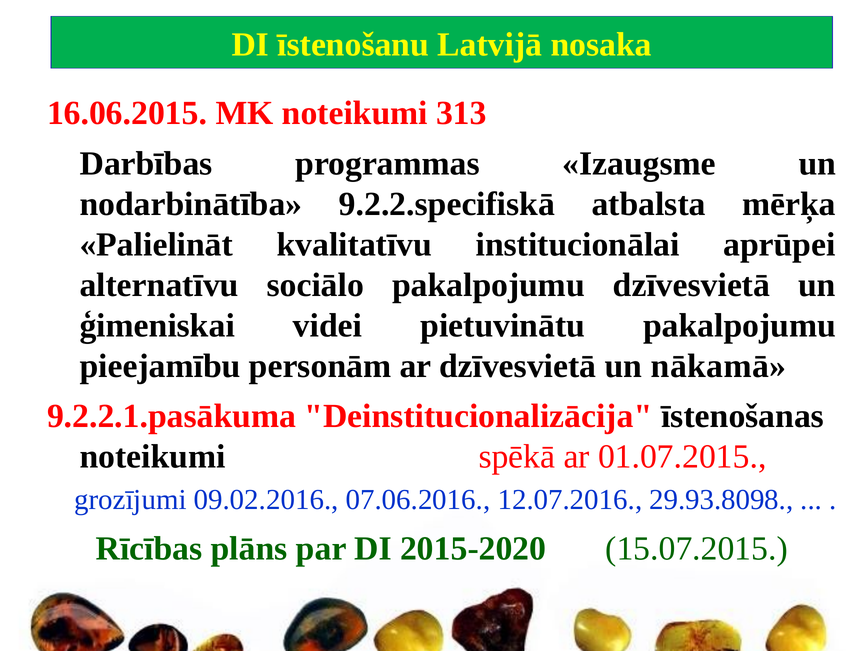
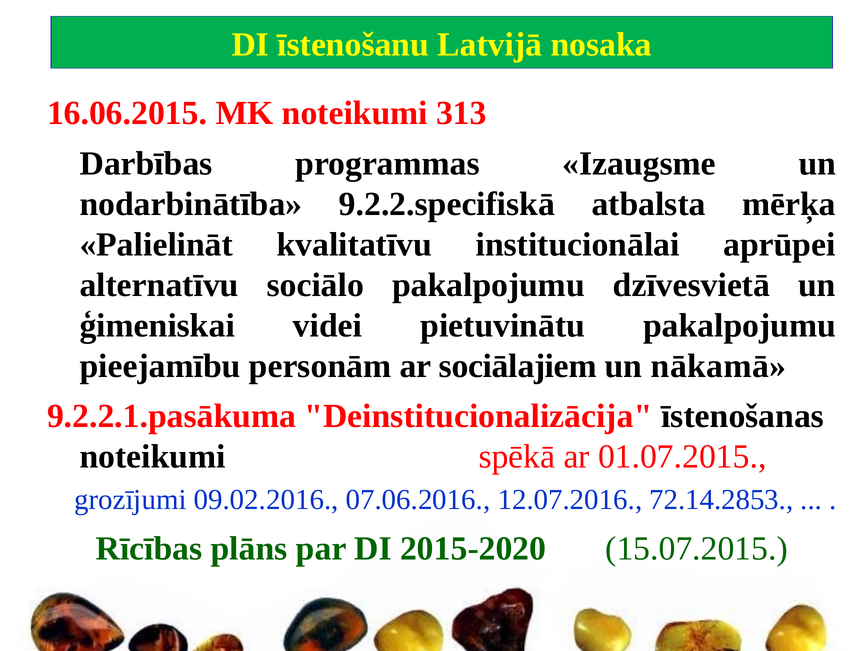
ar dzīvesvietā: dzīvesvietā -> sociālajiem (518, 366)
29.93.8098: 29.93.8098 -> 72.14.2853 (721, 500)
